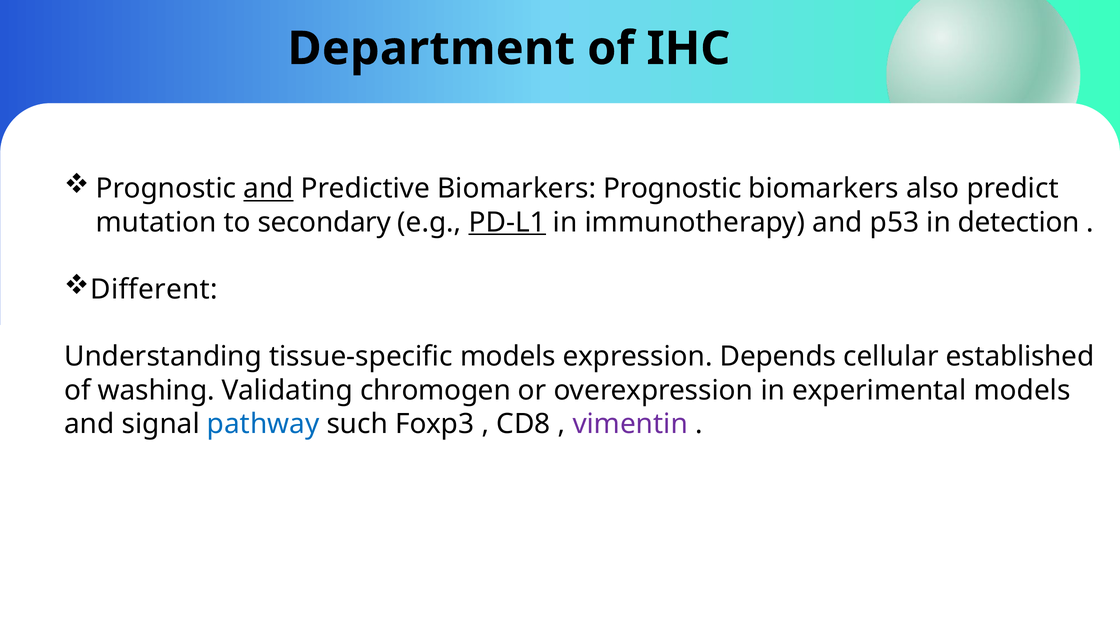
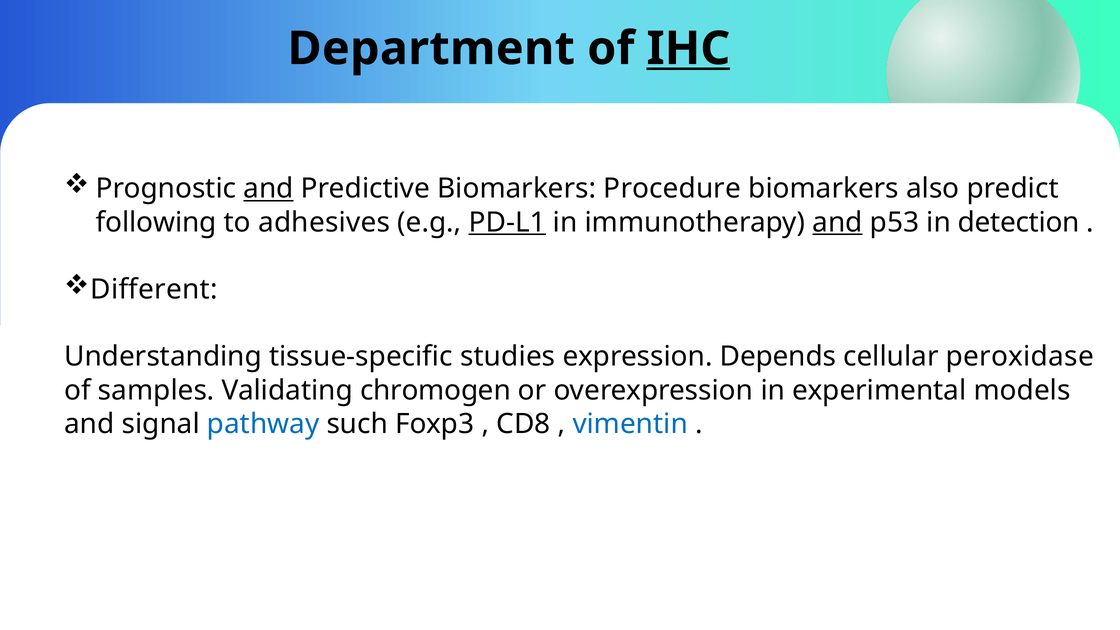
IHC underline: none -> present (688, 49)
Biomarkers Prognostic: Prognostic -> Procedure (672, 189)
mutation: mutation -> following (156, 222)
secondary: secondary -> adhesives (324, 222)
and underline: none -> present (837, 222)
tissue-specific models: models -> studies (508, 357)
established: established -> peroxidase (1020, 357)
washing: washing -> samples (156, 390)
vimentin colour: purple -> blue (630, 424)
